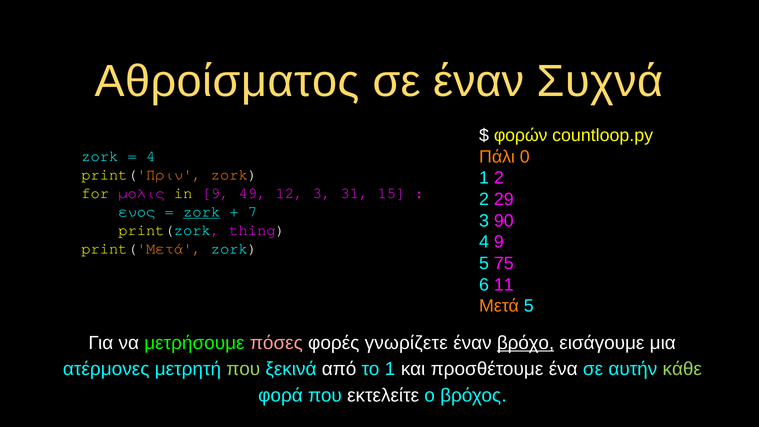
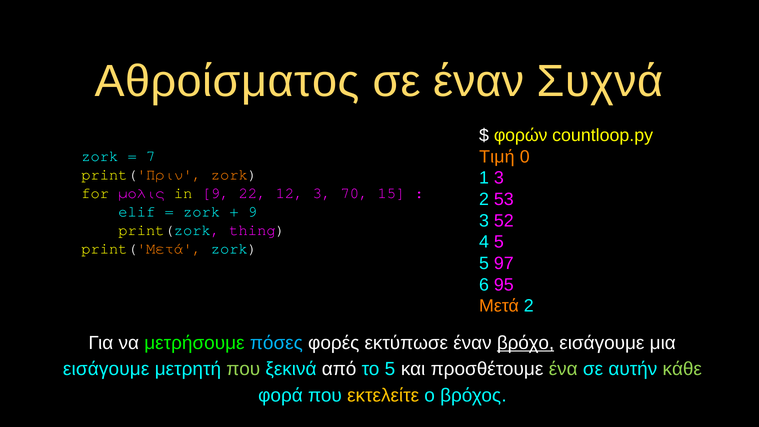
Πάλι: Πάλι -> Τιμή (497, 157)
4: 4 -> 7 (151, 156)
1 2: 2 -> 3 (499, 178)
49: 49 -> 22 (253, 193)
31: 31 -> 70 (354, 193)
29: 29 -> 53 (504, 199)
ενός: ενός -> elif (137, 212)
zork underline: present -> none (202, 212)
7: 7 -> 9 (253, 212)
90: 90 -> 52 (504, 221)
4 9: 9 -> 5 (499, 242)
75: 75 -> 97 (504, 263)
11: 11 -> 95 (504, 285)
Μετά 5: 5 -> 2 (529, 306)
πόσες colour: pink -> light blue (276, 343)
γνωρίζετε: γνωρίζετε -> εκτύπωσε (406, 343)
ατέρμονες: ατέρμονες -> εισάγουμε (106, 369)
το 1: 1 -> 5 (390, 369)
ένα colour: white -> light green (563, 369)
εκτελείτε colour: white -> yellow (383, 395)
